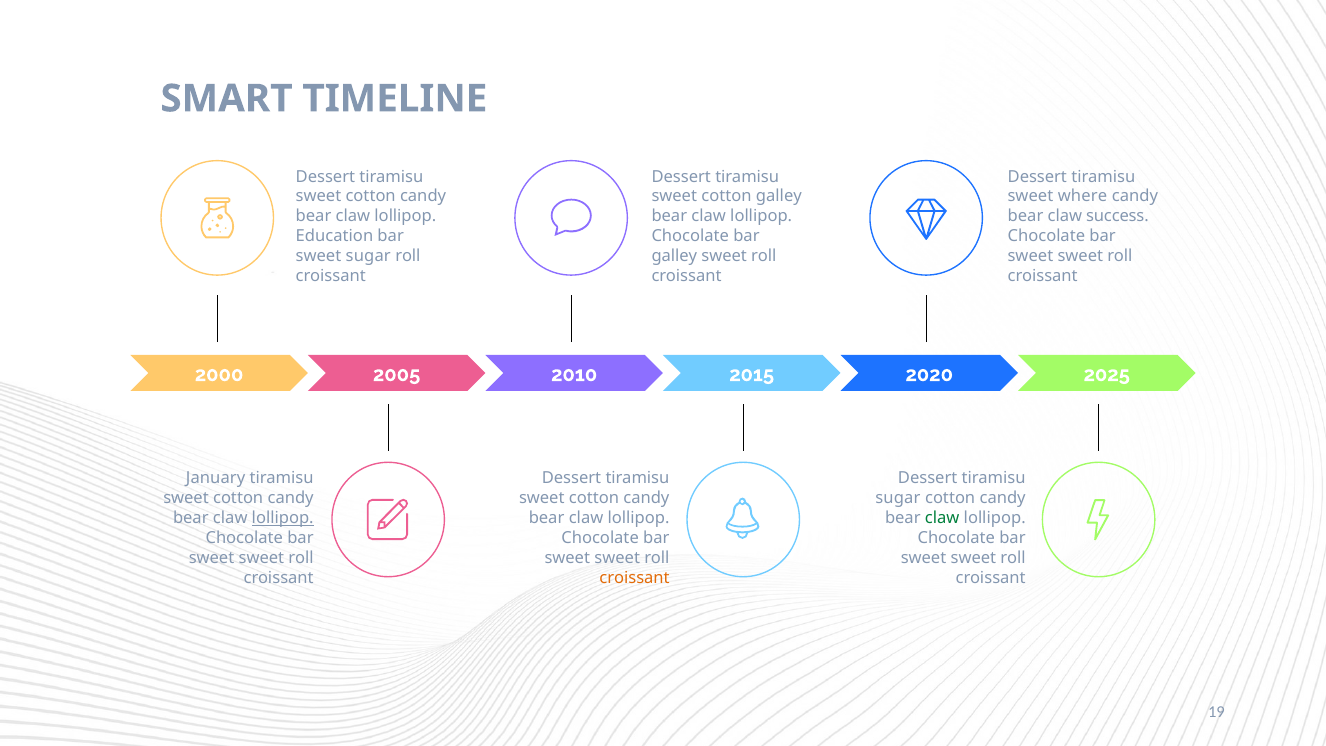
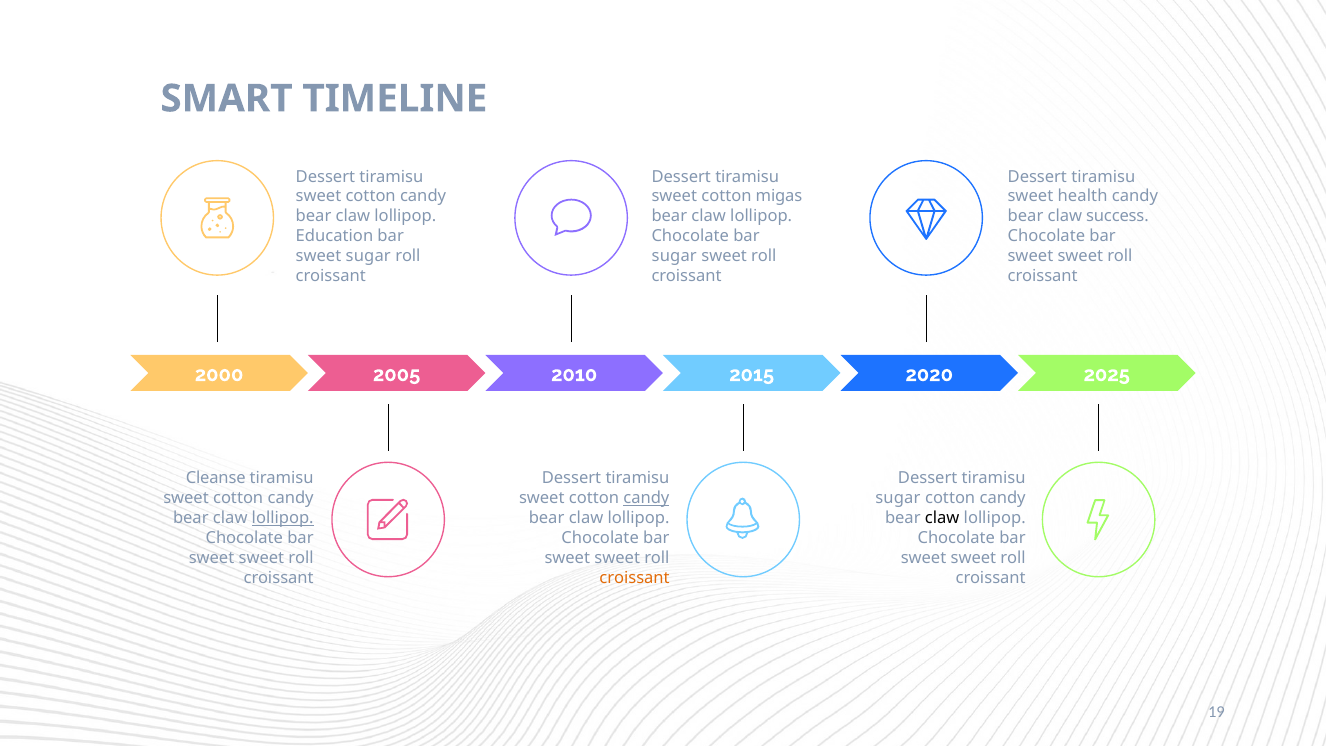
cotton galley: galley -> migas (779, 196)
where: where -> health (1083, 196)
galley: galley -> sugar (674, 256)
January: January -> Cleanse (216, 478)
candy underline: none -> present (646, 498)
claw colour: green -> black (942, 518)
